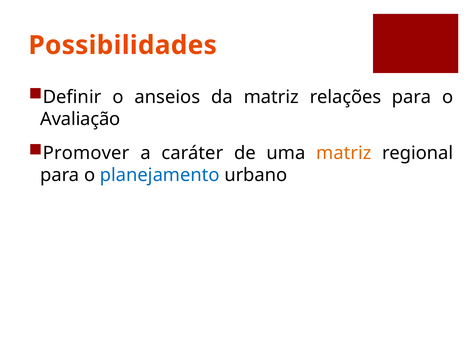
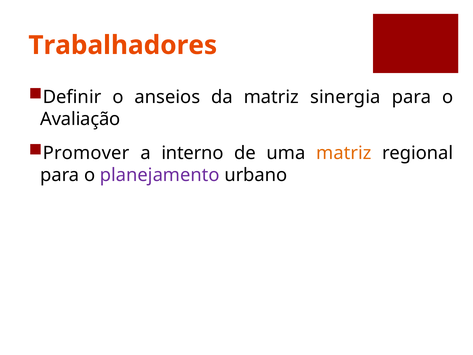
Possibilidades: Possibilidades -> Trabalhadores (123, 45)
relações: relações -> sinergia (345, 97)
caráter: caráter -> interno (193, 153)
planejamento colour: blue -> purple (160, 175)
